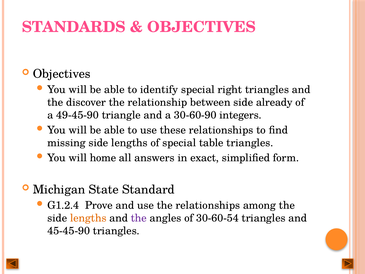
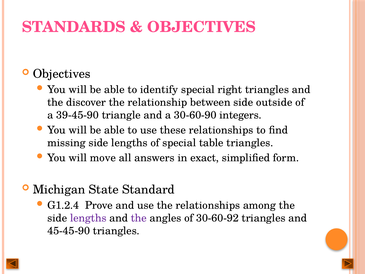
already: already -> outside (274, 102)
49-45-90: 49-45-90 -> 39-45-90 (78, 115)
home: home -> move (103, 158)
lengths colour: orange -> purple (88, 218)
30-60-54: 30-60-54 -> 30-60-92 (217, 218)
